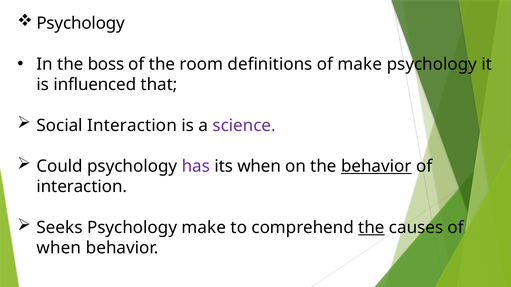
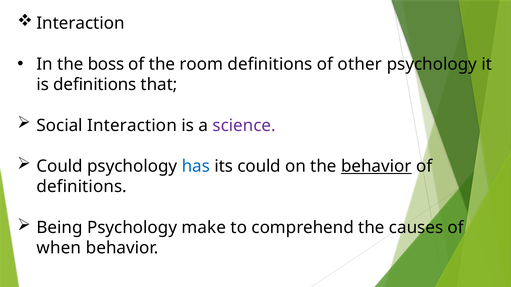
Psychology: Psychology -> Interaction (81, 23)
of make: make -> other (360, 64)
is influenced: influenced -> definitions (95, 85)
has colour: purple -> blue (196, 167)
its when: when -> could (259, 167)
interaction: interaction -> definitions (82, 187)
Seeks: Seeks -> Being (60, 228)
the underline: present -> none (371, 228)
